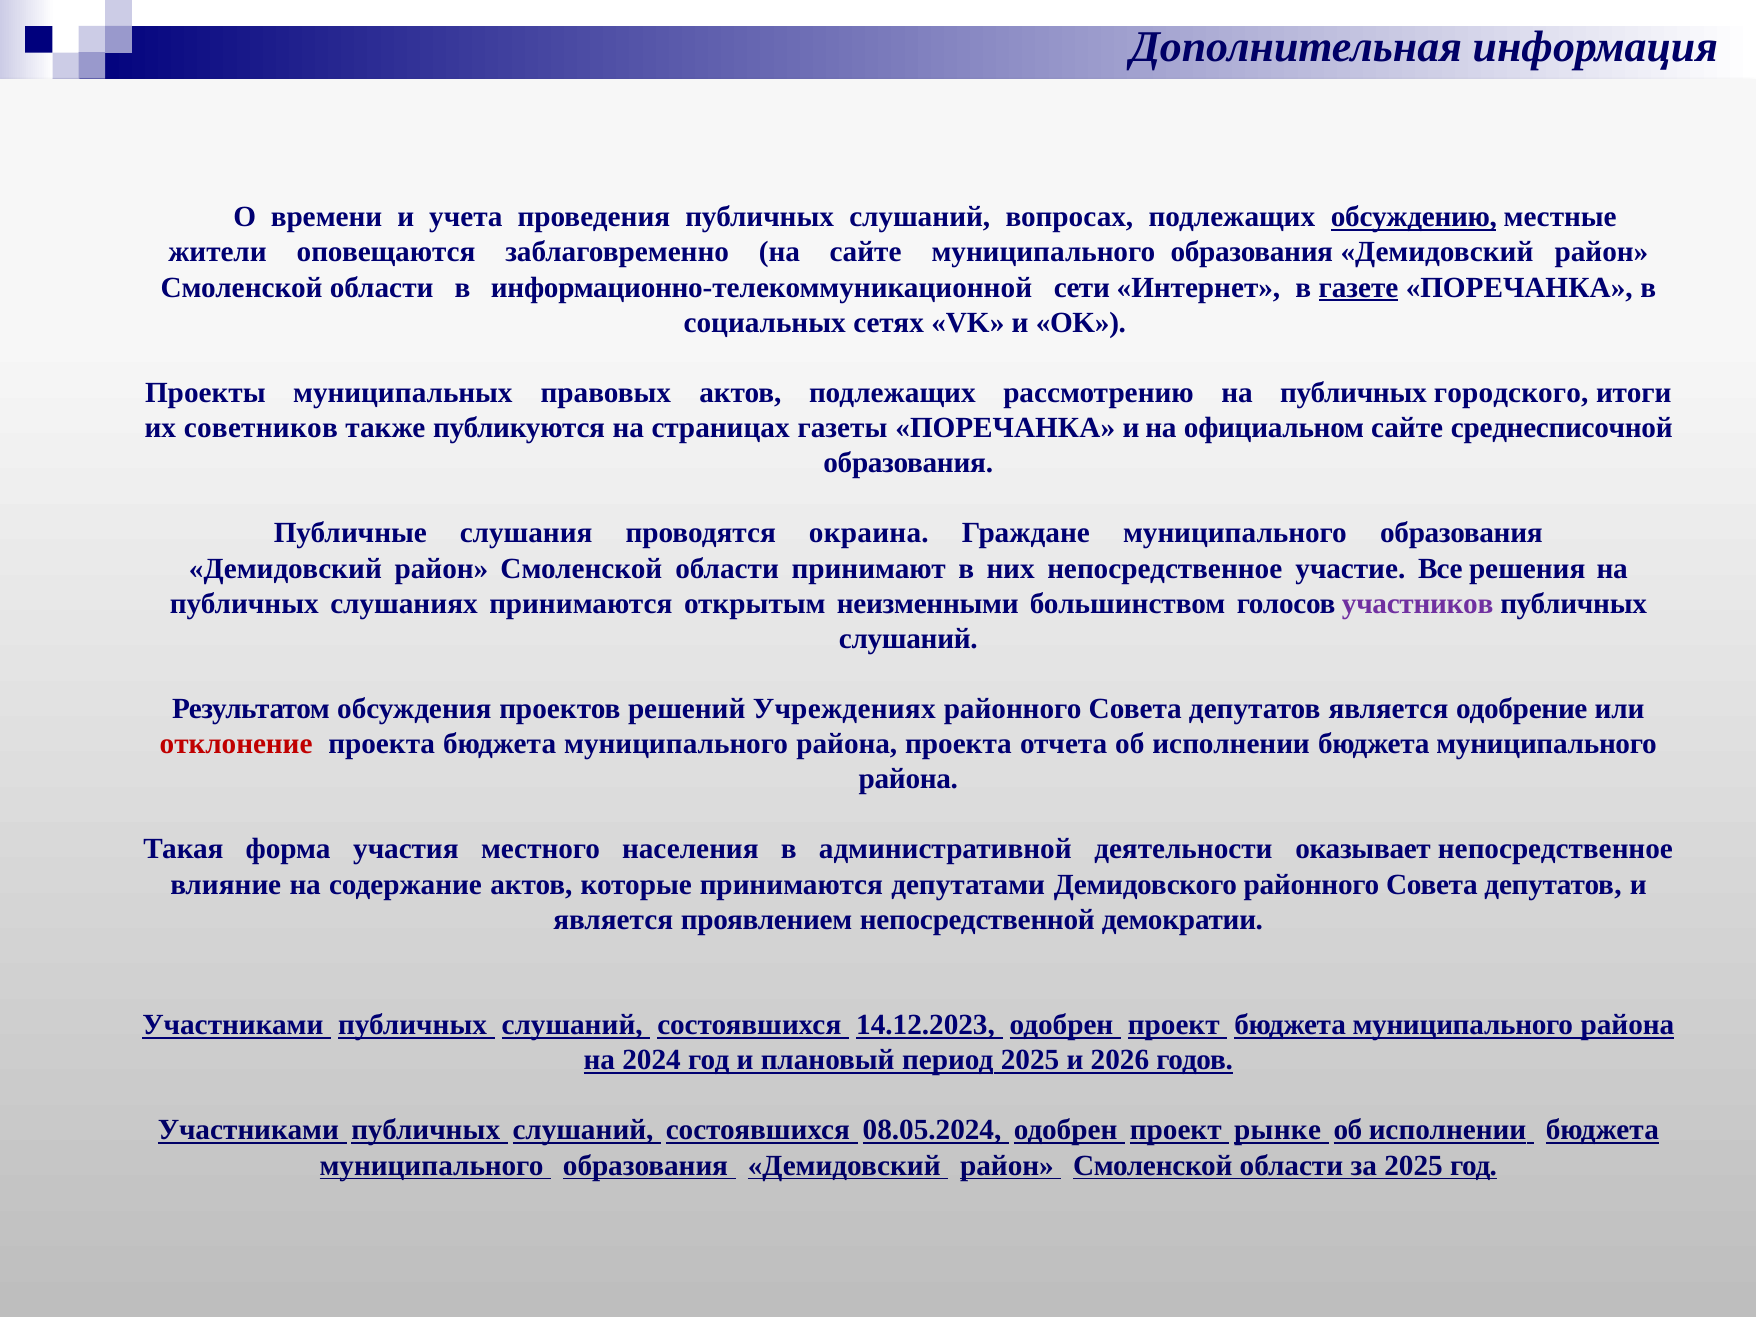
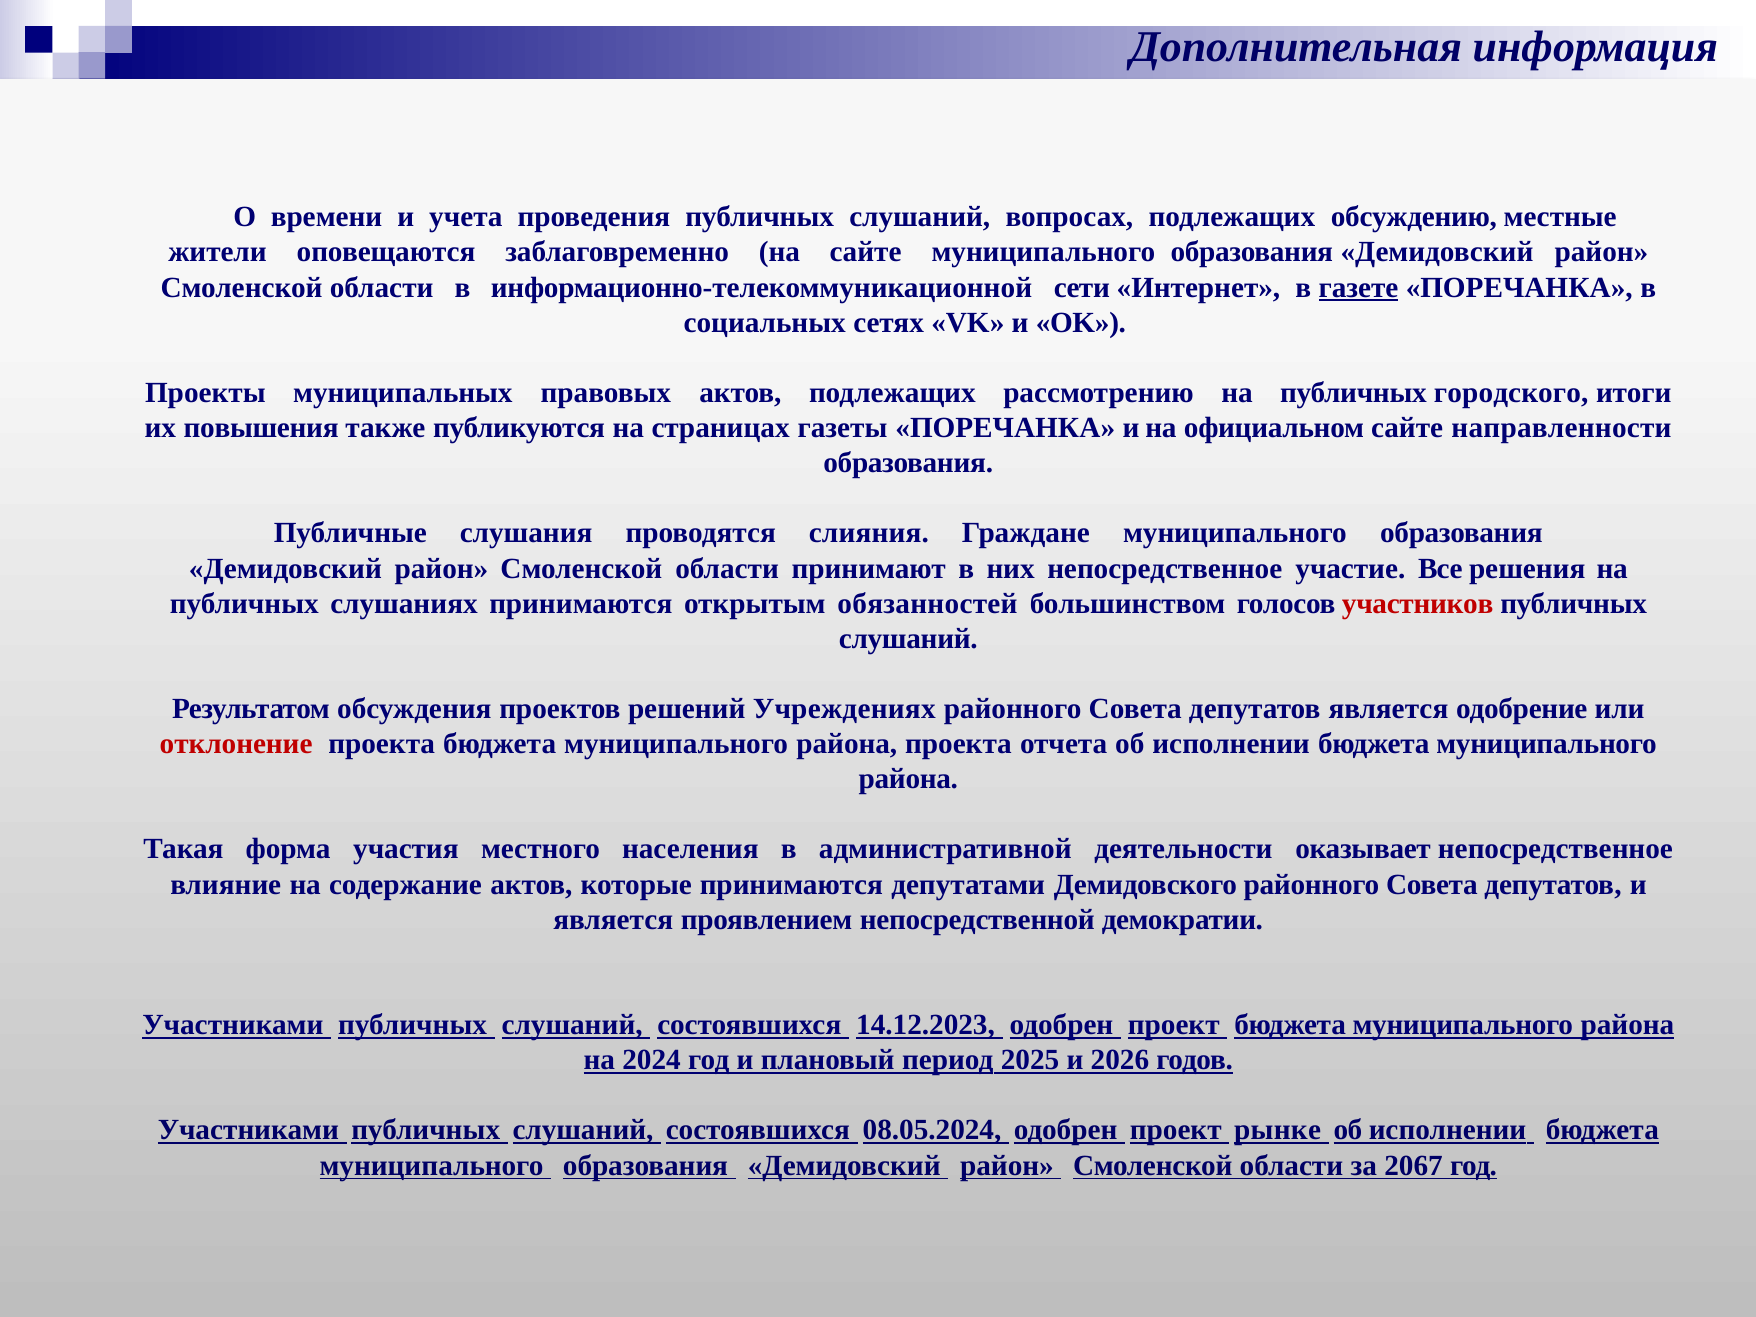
обсуждению underline: present -> none (1414, 217)
советников: советников -> повышения (261, 428)
среднесписочной: среднесписочной -> направленности (1562, 428)
окраина: окраина -> слияния (869, 533)
неизменными: неизменными -> обязанностей (927, 603)
участников colour: purple -> red (1418, 603)
за 2025: 2025 -> 2067 (1414, 1165)
